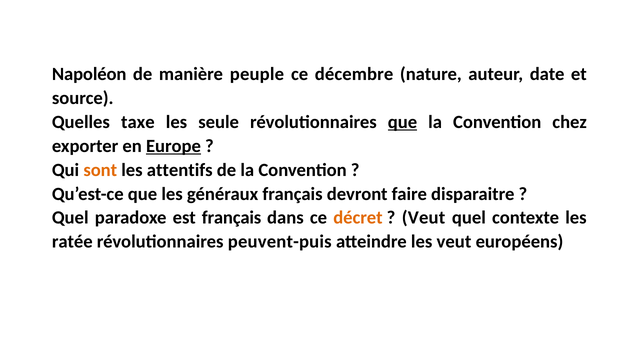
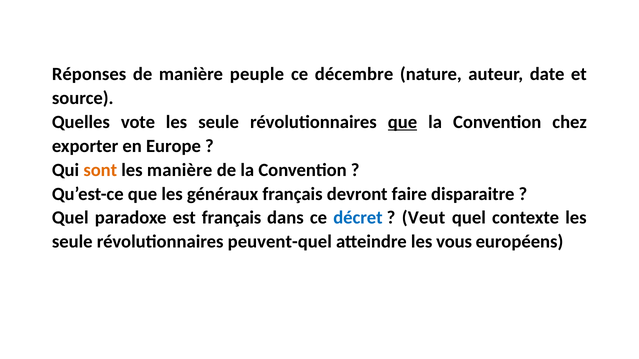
Napoléon: Napoléon -> Réponses (89, 74)
taxe: taxe -> vote (138, 122)
Europe underline: present -> none (173, 146)
les attentifs: attentifs -> manière (180, 170)
décret colour: orange -> blue (358, 218)
ratée: ratée -> seule (72, 242)
peuvent-puis: peuvent-puis -> peuvent-quel (280, 242)
les veut: veut -> vous (454, 242)
